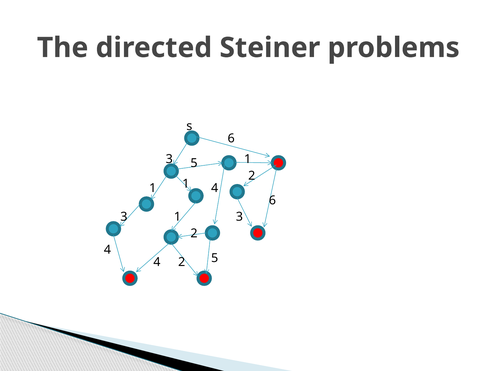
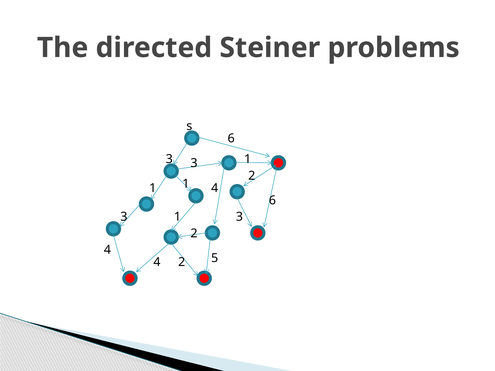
5: 5 -> 3 (194, 163)
